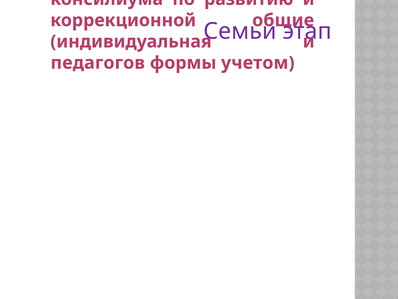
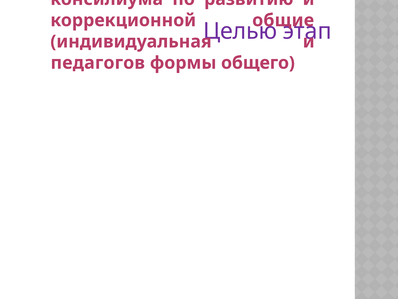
Семьи: Семьи -> Целью (240, 31)
учетом: учетом -> общего (258, 63)
